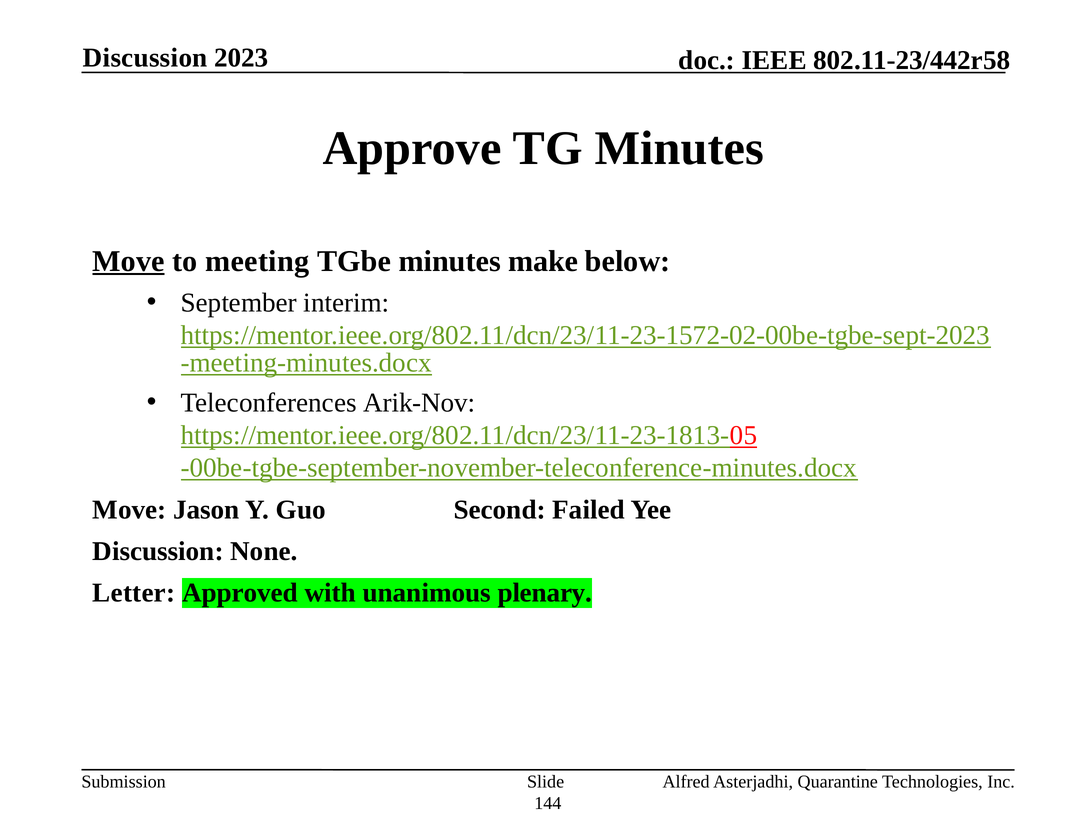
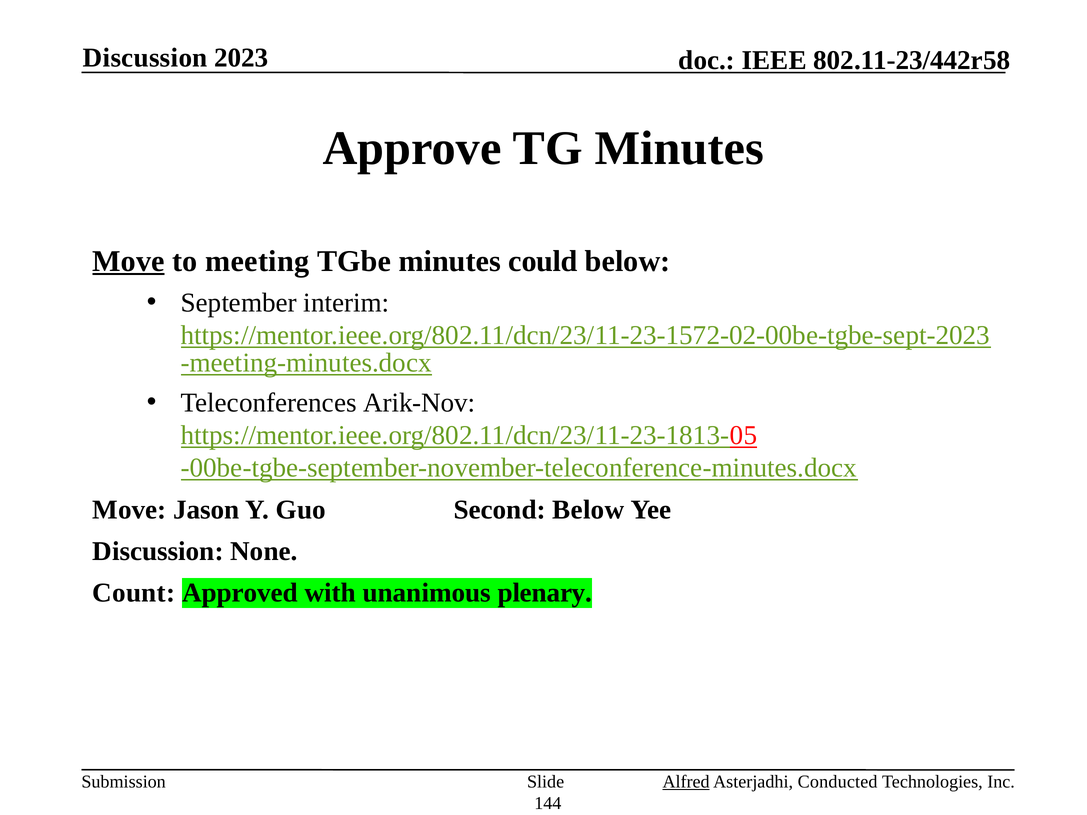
make: make -> could (543, 261)
Second Failed: Failed -> Below (588, 510)
Letter: Letter -> Count (134, 593)
Alfred underline: none -> present (686, 782)
Quarantine: Quarantine -> Conducted (838, 782)
